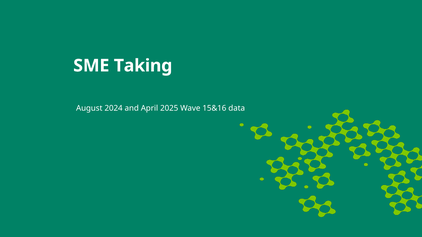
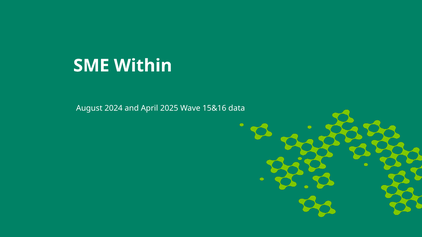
Taking: Taking -> Within (143, 66)
